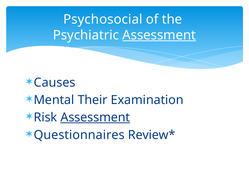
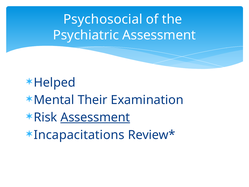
Assessment underline: present -> none (159, 35)
Causes: Causes -> Helped (55, 82)
Questionnaires: Questionnaires -> Incapacitations (79, 135)
